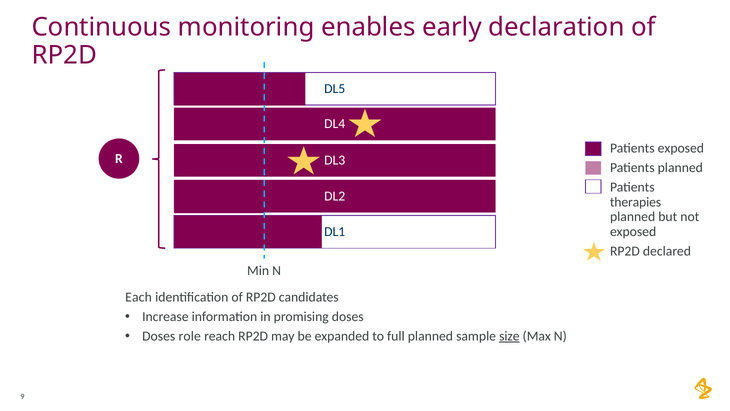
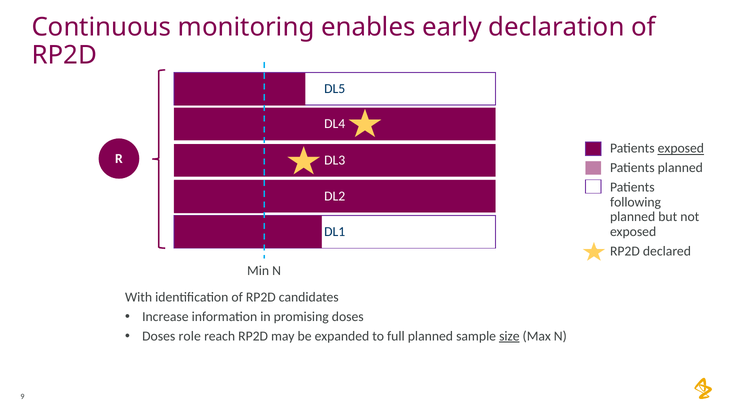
exposed underline: none -> present (681, 148)
therapies: therapies -> following (635, 202)
Each: Each -> With (139, 297)
